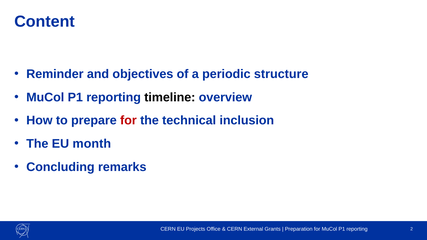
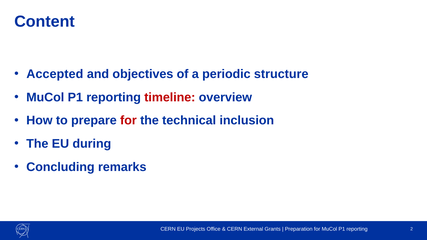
Reminder: Reminder -> Accepted (55, 74)
timeline colour: black -> red (170, 97)
month: month -> during (92, 144)
